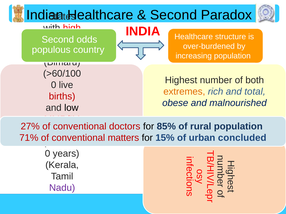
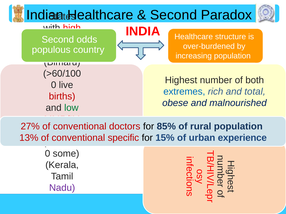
extremes colour: orange -> blue (184, 92)
low colour: black -> green (71, 108)
71%: 71% -> 13% (29, 138)
matters: matters -> specific (123, 138)
concluded: concluded -> experience (242, 138)
years: years -> some (66, 154)
